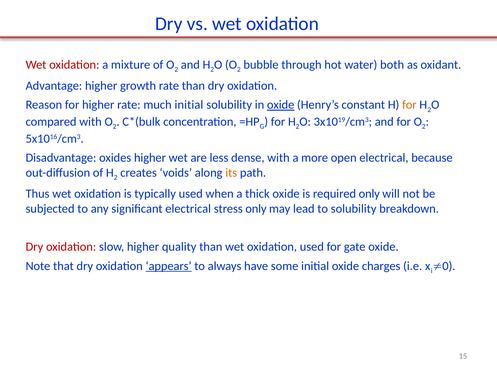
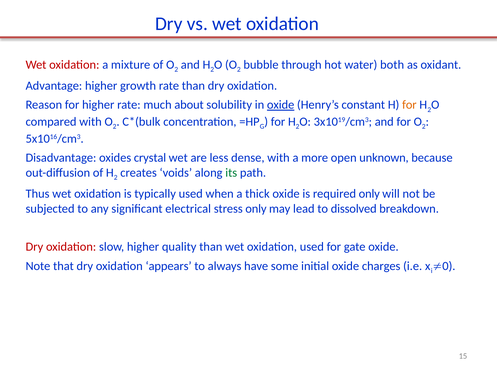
much initial: initial -> about (189, 105)
oxides higher: higher -> crystal (150, 158)
open electrical: electrical -> unknown (384, 158)
its colour: orange -> green (231, 173)
to solubility: solubility -> dissolved (354, 209)
appears underline: present -> none (169, 266)
